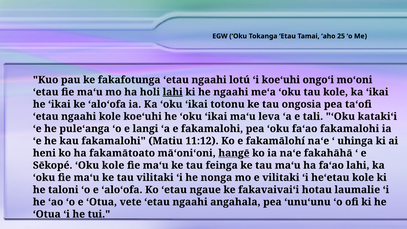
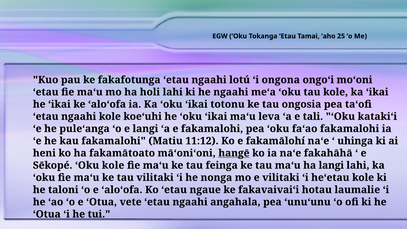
ʻi koeʻuhi: koeʻuhi -> ongona (281, 80)
lahi underline: present -> none (173, 92)
ha faʻao: faʻao -> langi (331, 165)
